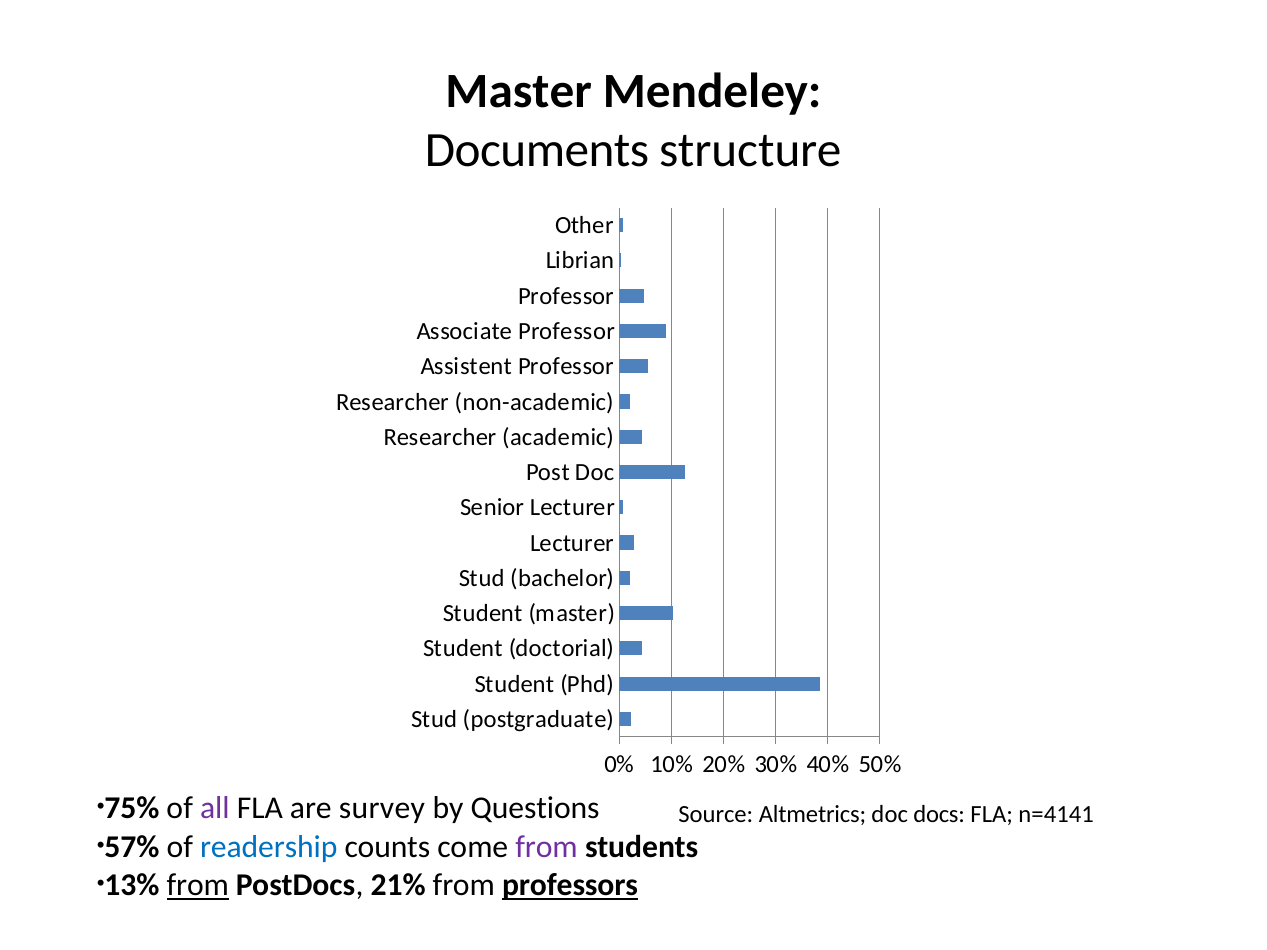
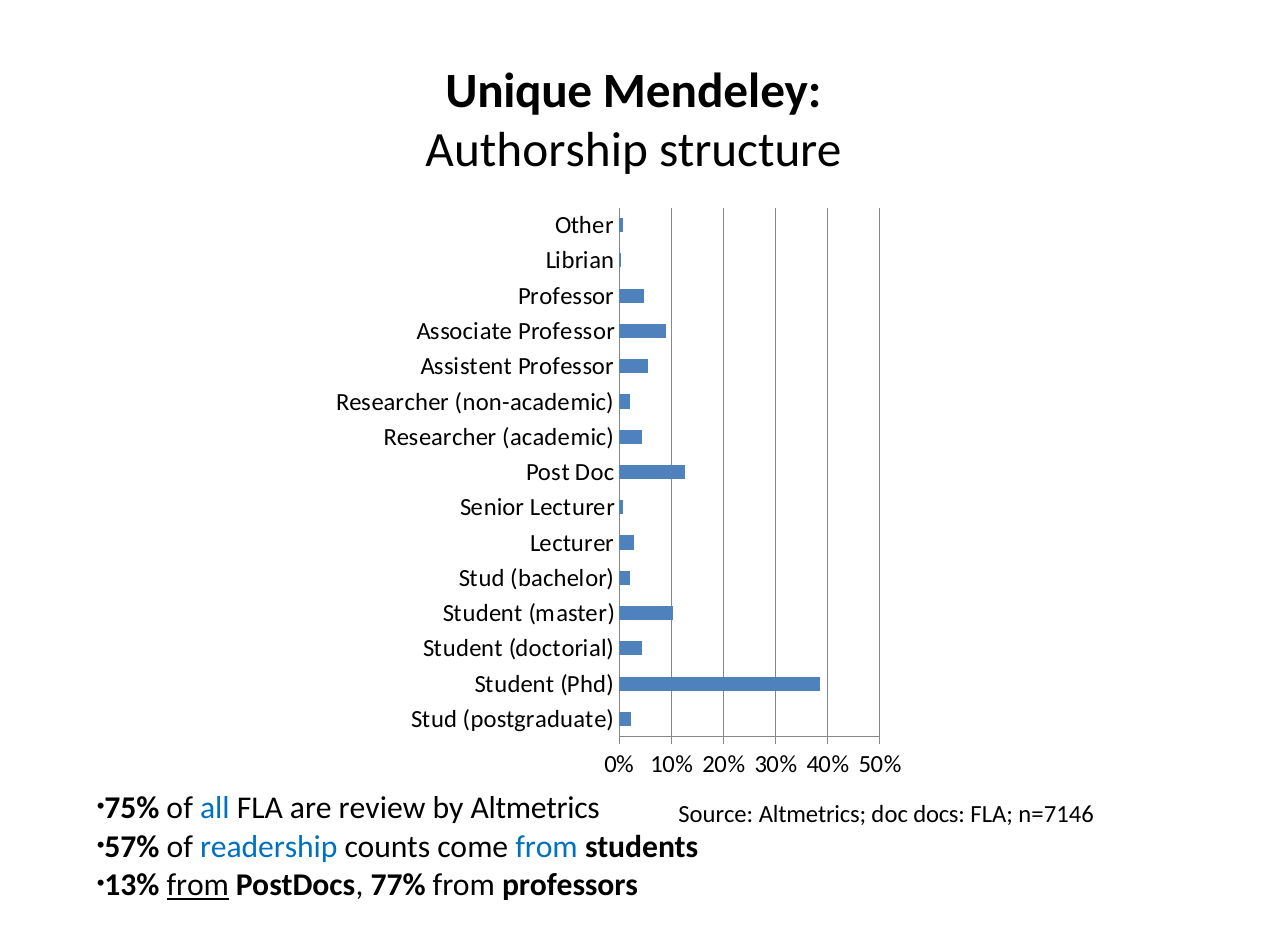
Master: Master -> Unique (519, 91)
Documents: Documents -> Authorship (537, 150)
all colour: purple -> blue (215, 809)
survey: survey -> review (382, 809)
by Questions: Questions -> Altmetrics (535, 809)
n=4141: n=4141 -> n=7146 (1056, 814)
from colour: purple -> blue (547, 847)
21%: 21% -> 77% (398, 885)
professors underline: present -> none (570, 885)
